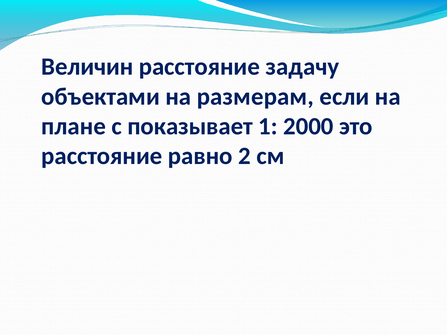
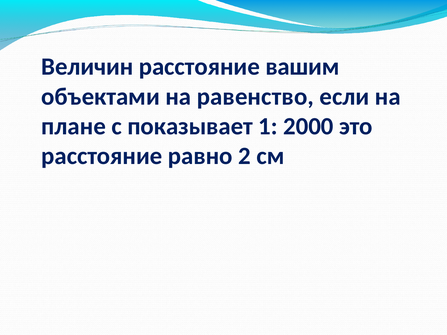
задачу: задачу -> вашим (303, 67)
размерам: размерам -> равенство (255, 97)
